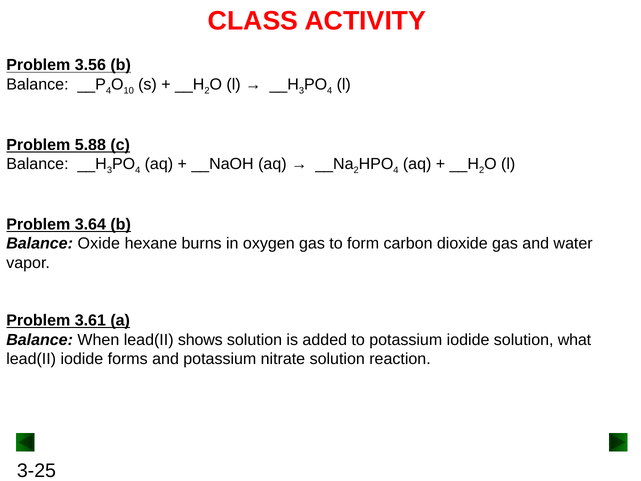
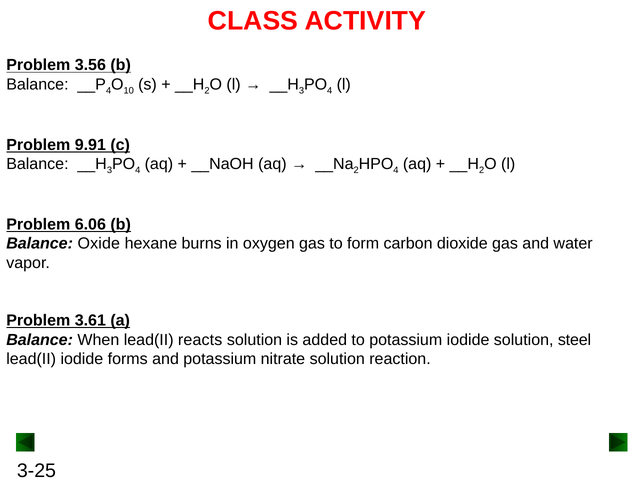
5.88: 5.88 -> 9.91 (90, 145)
3.64: 3.64 -> 6.06 (90, 224)
shows: shows -> reacts (200, 340)
what: what -> steel (574, 340)
